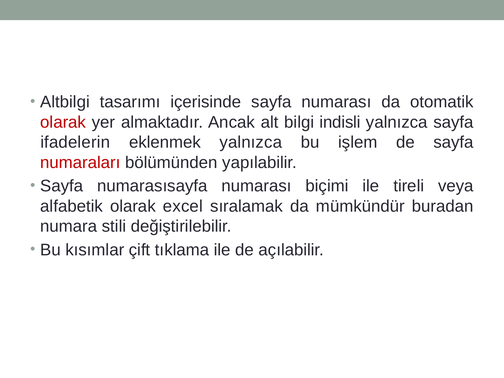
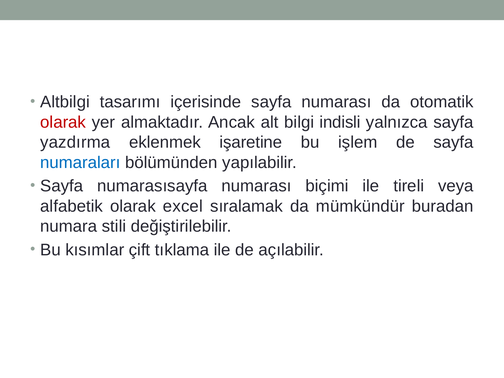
ifadelerin: ifadelerin -> yazdırma (75, 142)
eklenmek yalnızca: yalnızca -> işaretine (251, 142)
numaraları colour: red -> blue (80, 162)
